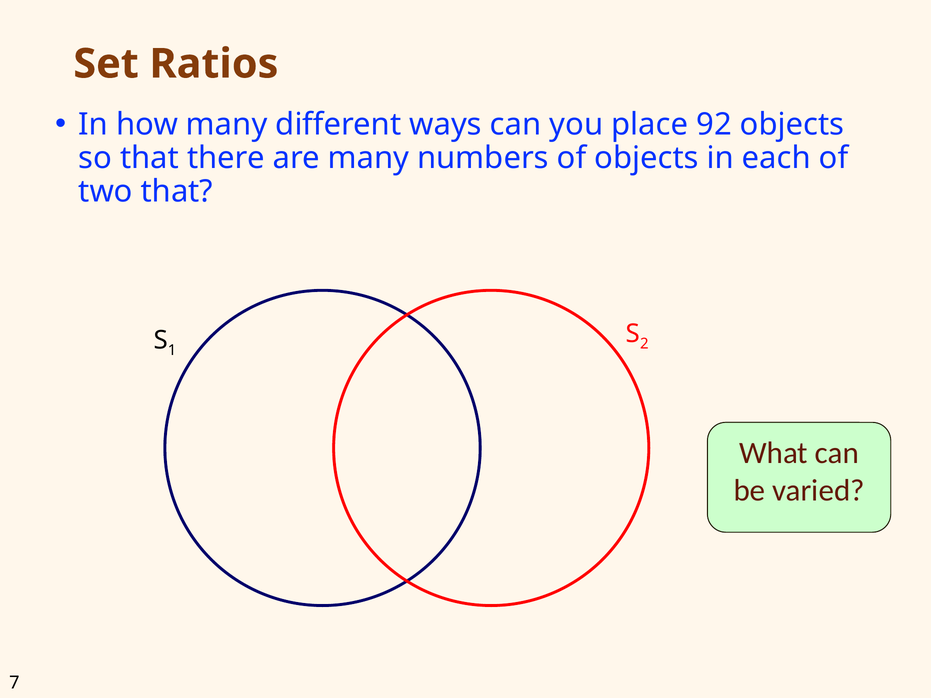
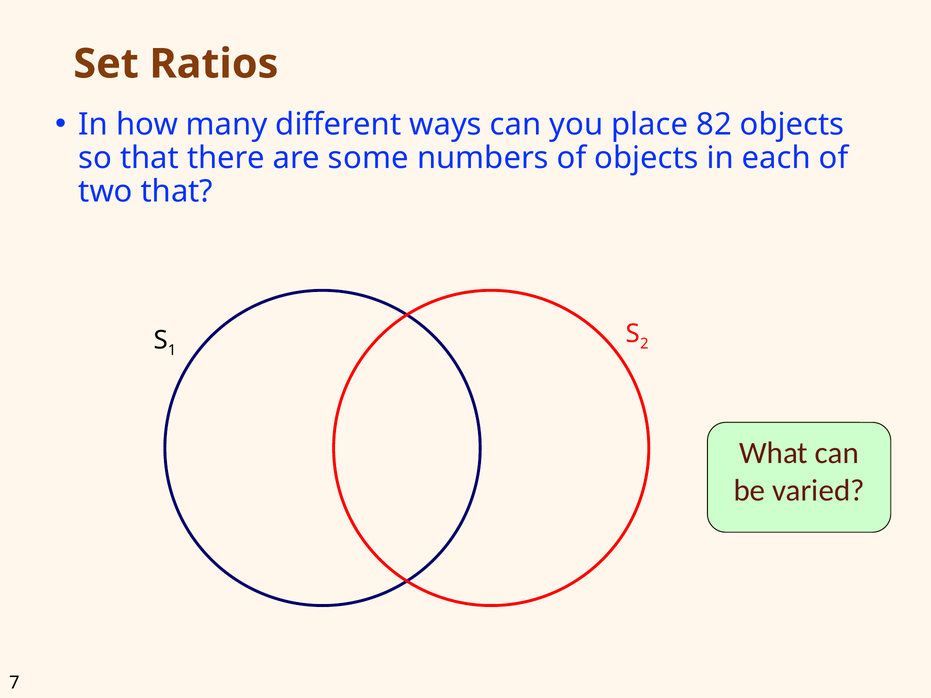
92: 92 -> 82 (714, 125)
are many: many -> some (368, 158)
